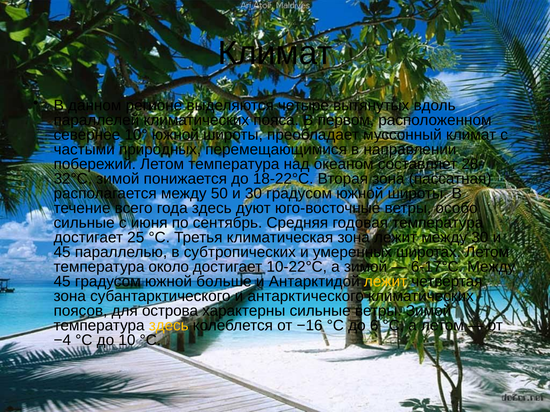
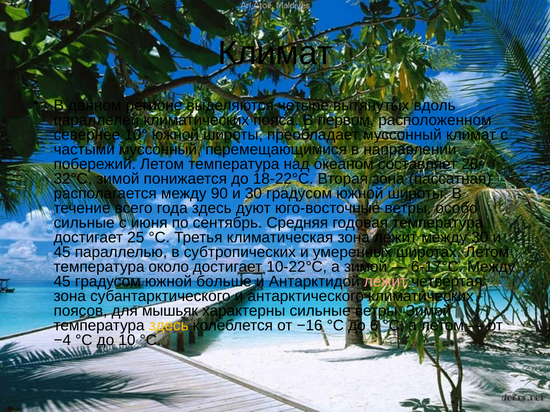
частыми природных: природных -> муссонный (160, 150)
50: 50 -> 90 (219, 194)
лежит colour: yellow -> pink (385, 282)
острова: острова -> мышьяк (170, 311)
